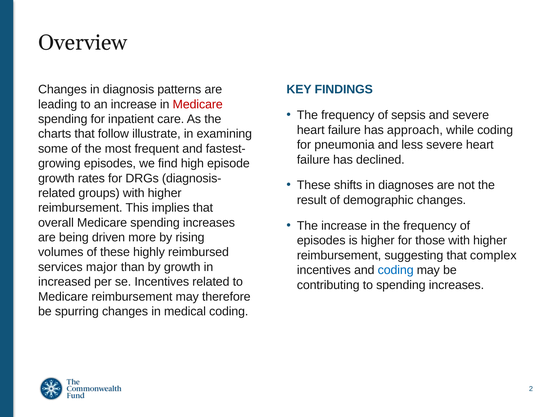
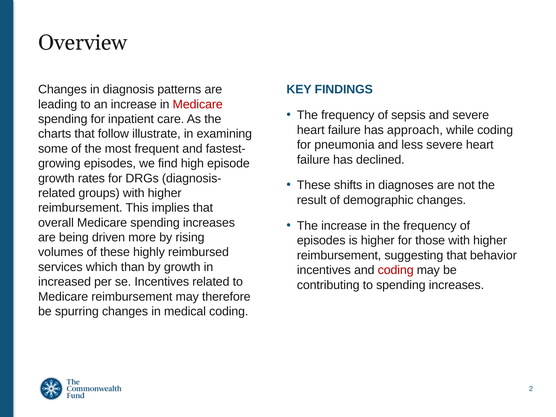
complex: complex -> behavior (493, 255)
major: major -> which (102, 267)
coding colour: blue -> red (396, 270)
